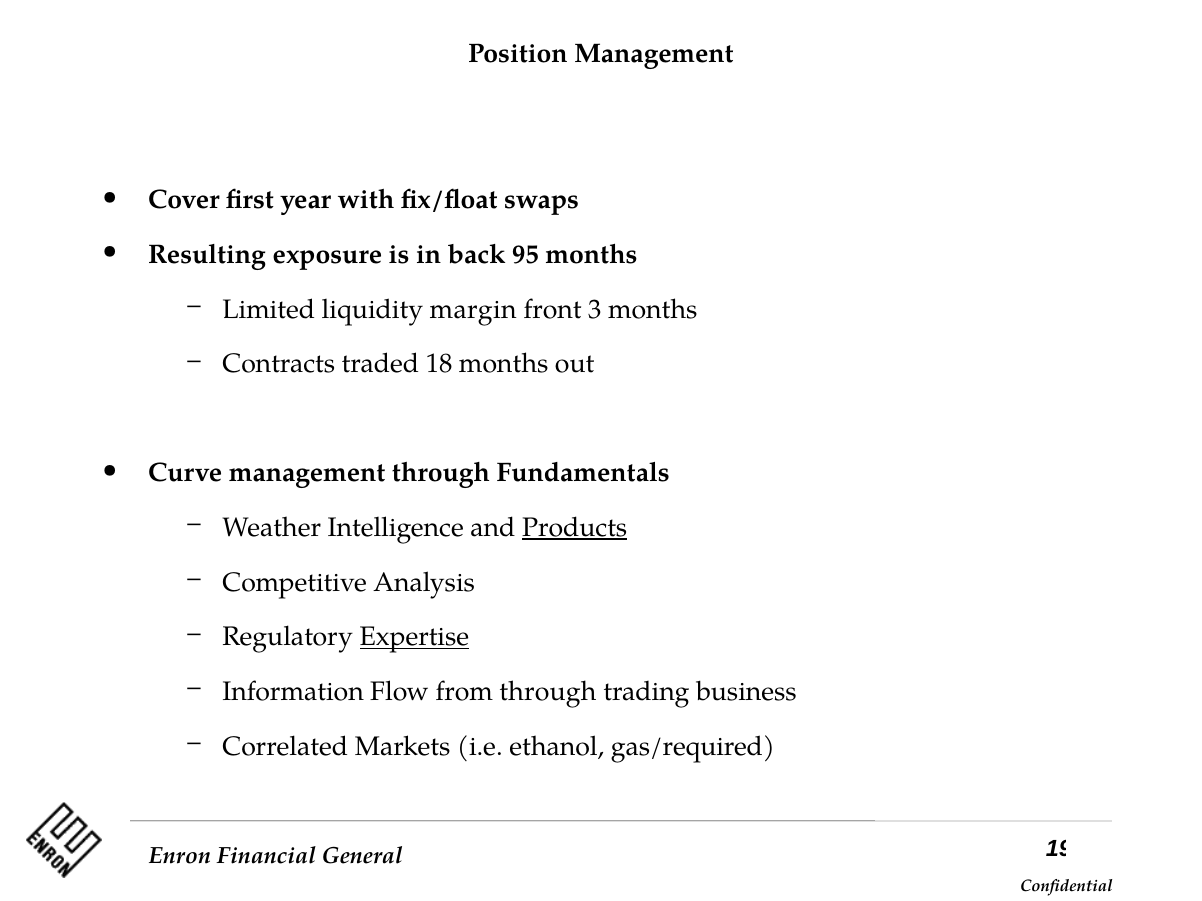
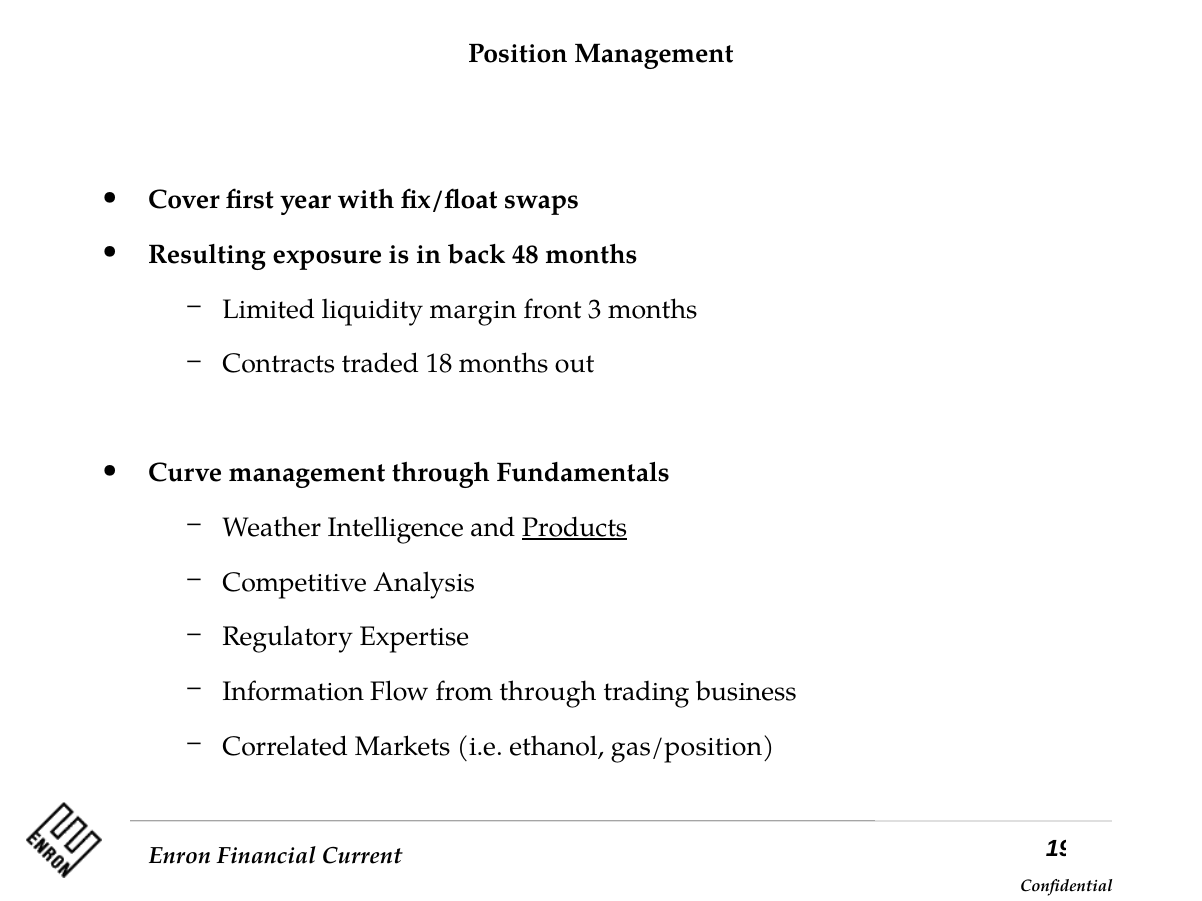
95: 95 -> 48 (525, 255)
Expertise underline: present -> none (414, 637)
gas/required: gas/required -> gas/position (693, 747)
General: General -> Current (362, 856)
